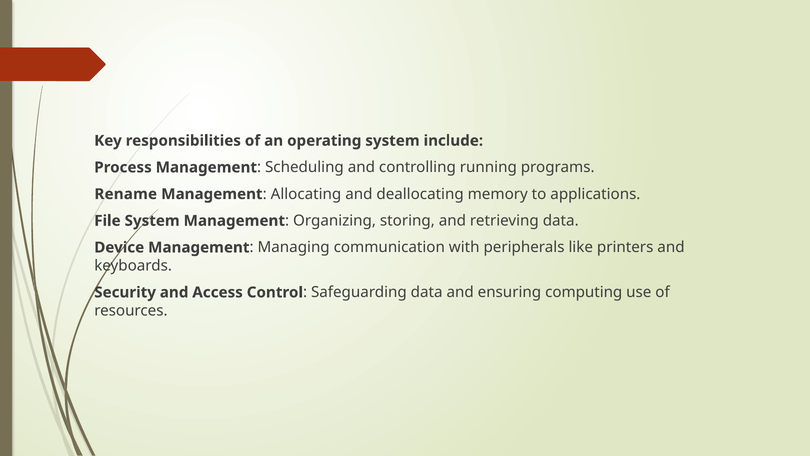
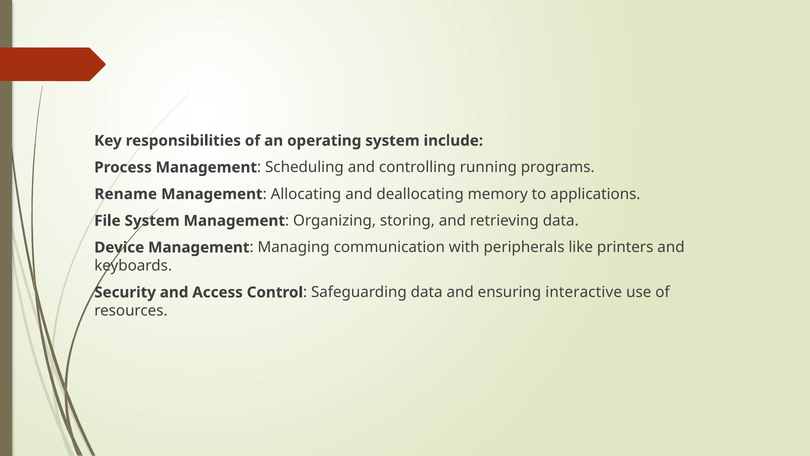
computing: computing -> interactive (584, 292)
